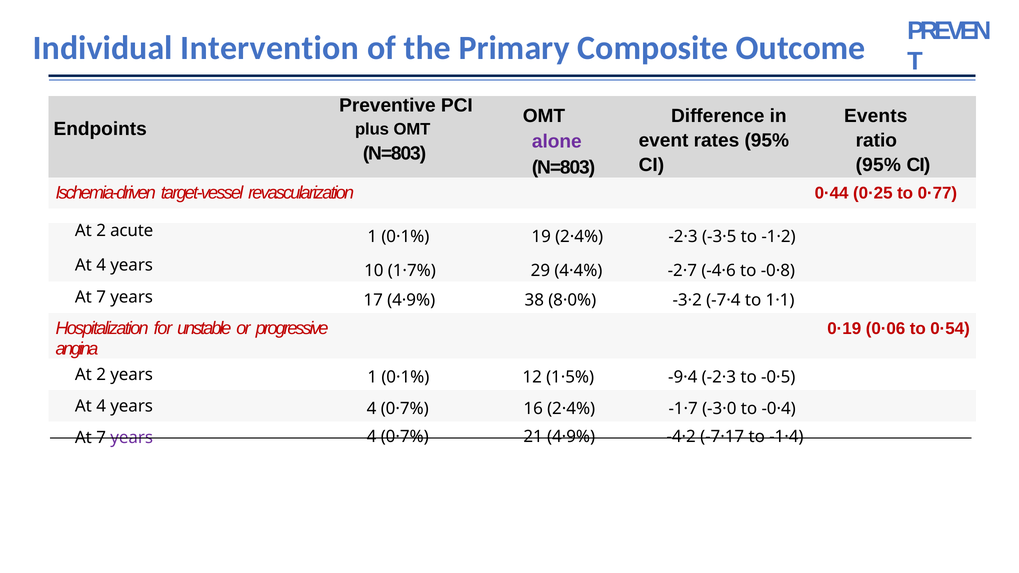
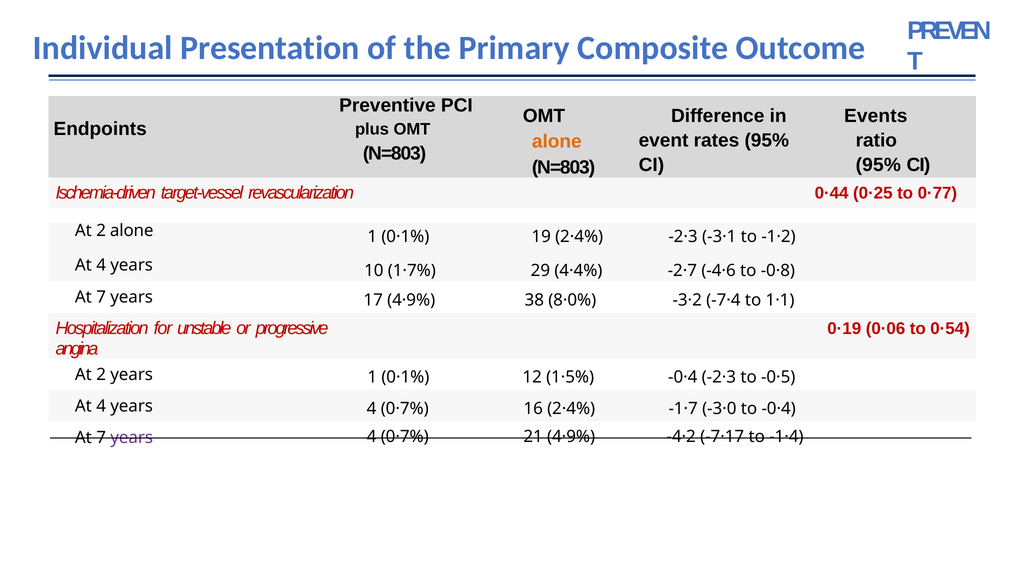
Intervention: Intervention -> Presentation (270, 48)
alone colour: purple -> orange (557, 142)
2 acute: acute -> alone (132, 231)
-3·5: -3·5 -> -3·1 (719, 237)
1·5% -9·4: -9·4 -> -0·4 (683, 378)
